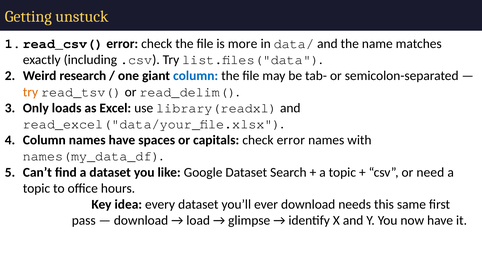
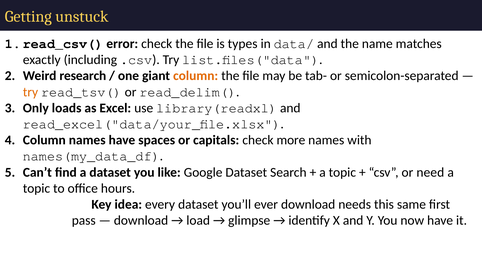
more: more -> types (243, 44)
column colour: blue -> orange (196, 76)
check error: error -> more (291, 140)
